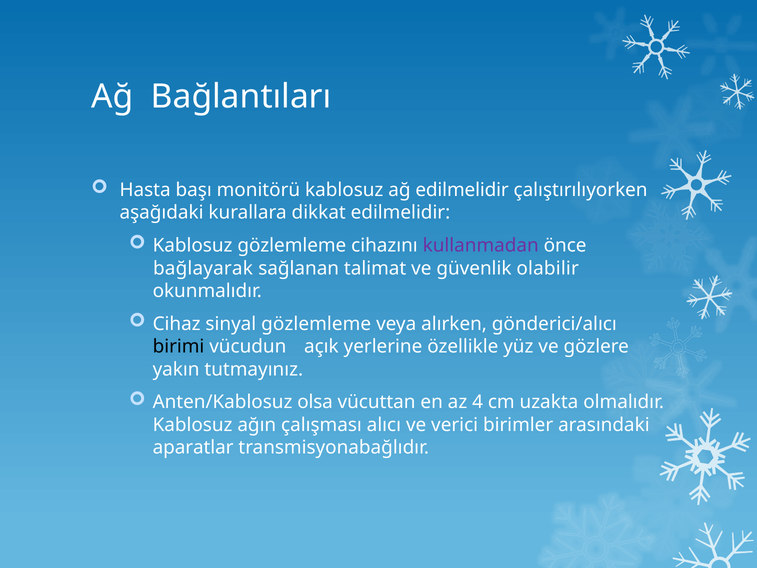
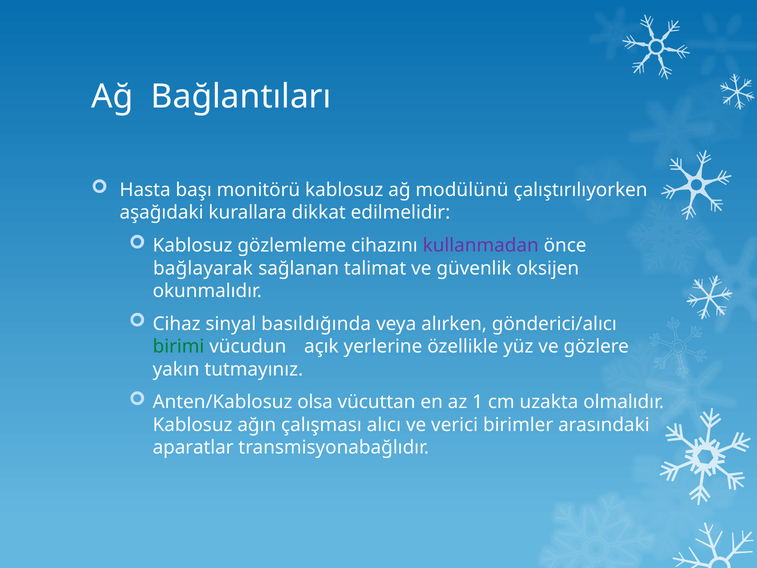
ağ edilmelidir: edilmelidir -> modülünü (462, 190)
olabilir: olabilir -> oksijen (548, 268)
sinyal gözlemleme: gözlemleme -> basıldığında (316, 324)
birimi colour: black -> green (179, 346)
4: 4 -> 1 (478, 402)
